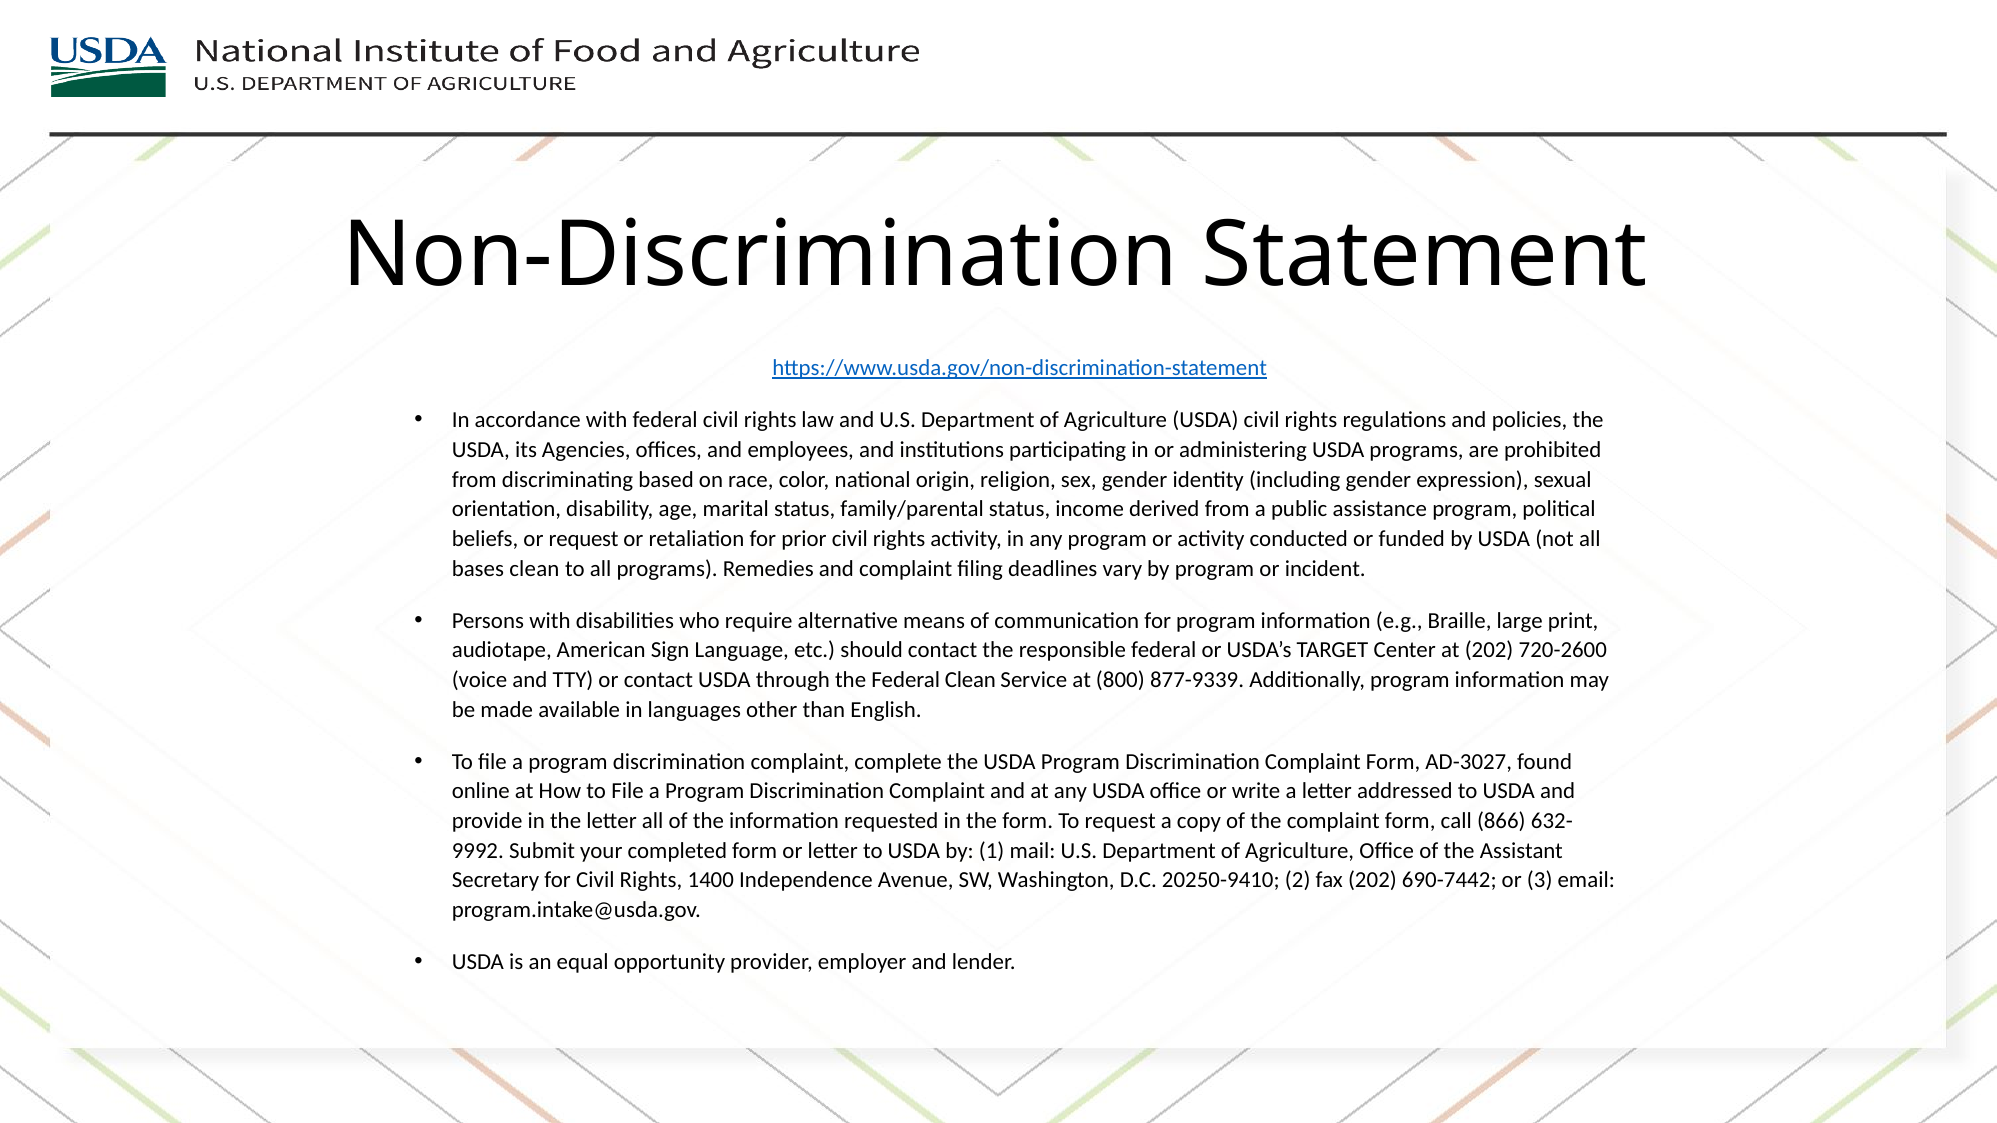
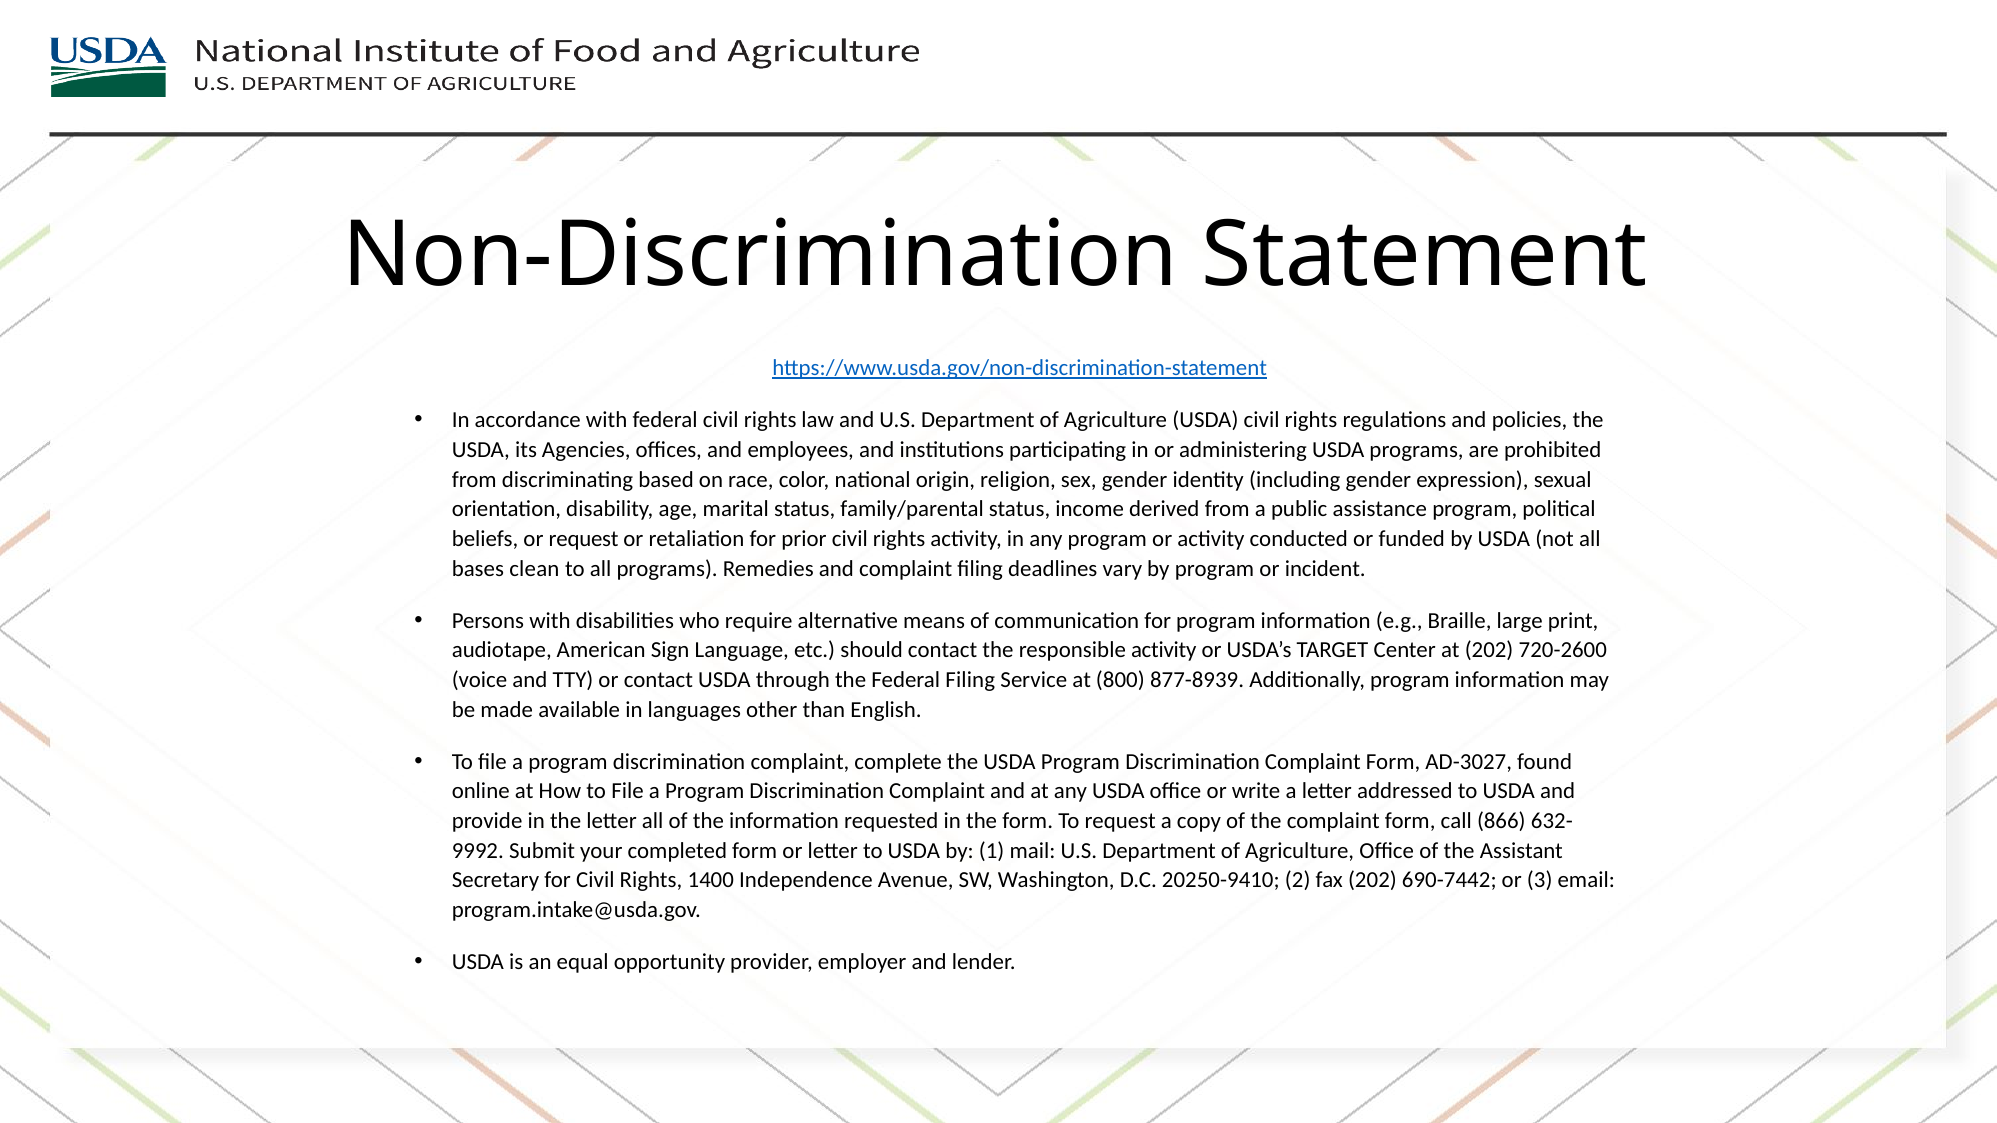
responsible federal: federal -> activity (1164, 651)
Federal Clean: Clean -> Filing (970, 680)
877-9339: 877-9339 -> 877-8939 (1197, 680)
